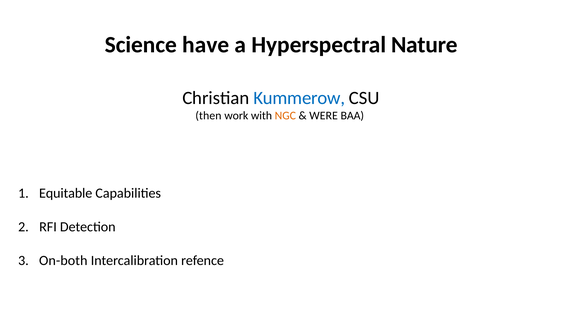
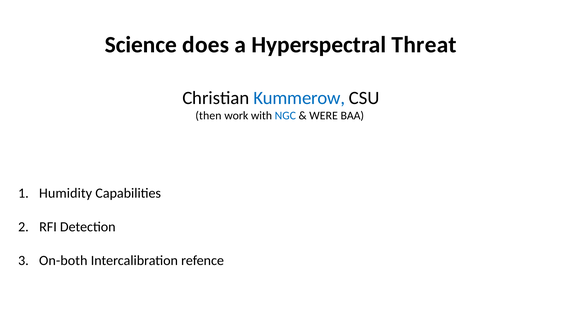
have: have -> does (206, 45)
Nature: Nature -> Threat (424, 45)
NGC colour: orange -> blue (285, 116)
Equitable: Equitable -> Humidity (66, 193)
